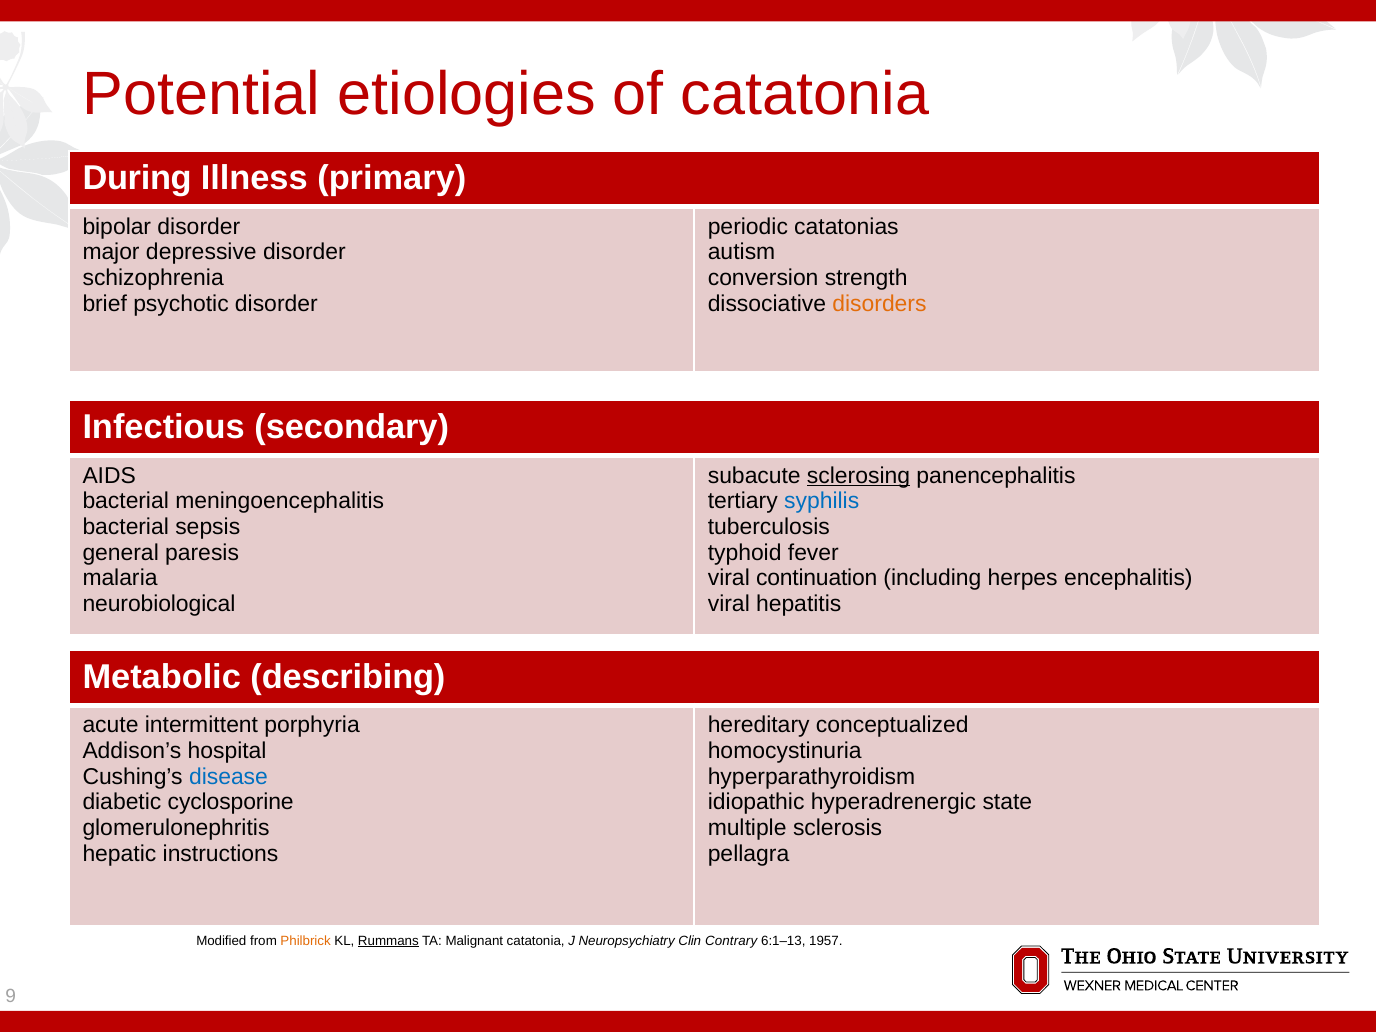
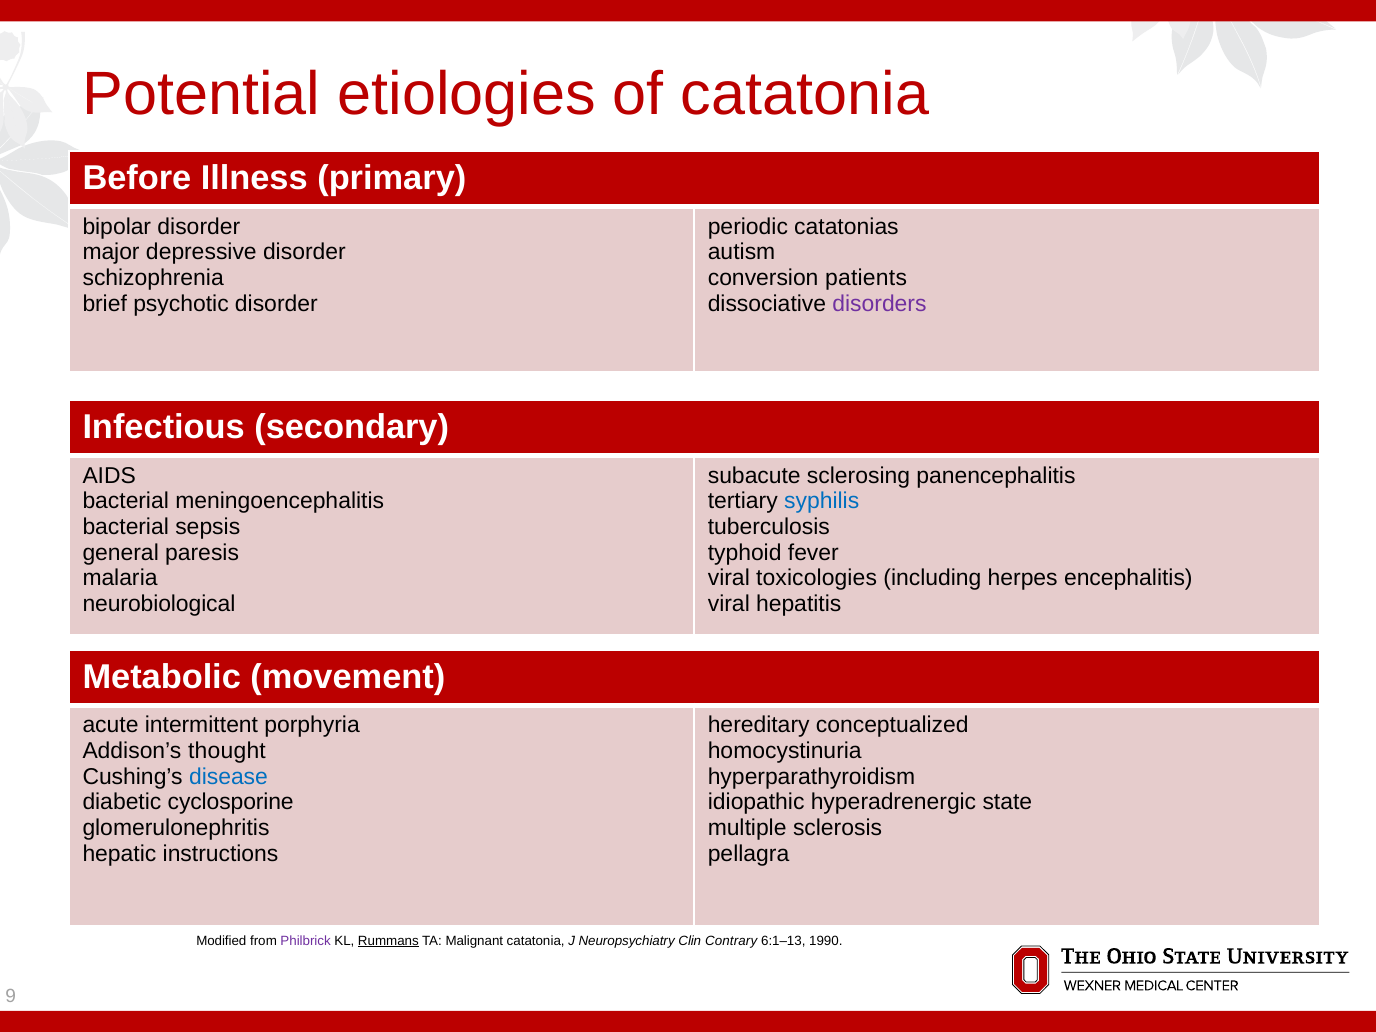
During: During -> Before (137, 178)
strength: strength -> patients (866, 278)
disorders colour: orange -> purple (879, 304)
sclerosing underline: present -> none (859, 476)
continuation: continuation -> toxicologies (817, 578)
describing: describing -> movement (348, 677)
hospital: hospital -> thought (227, 751)
Philbrick colour: orange -> purple (306, 941)
1957: 1957 -> 1990 (826, 941)
